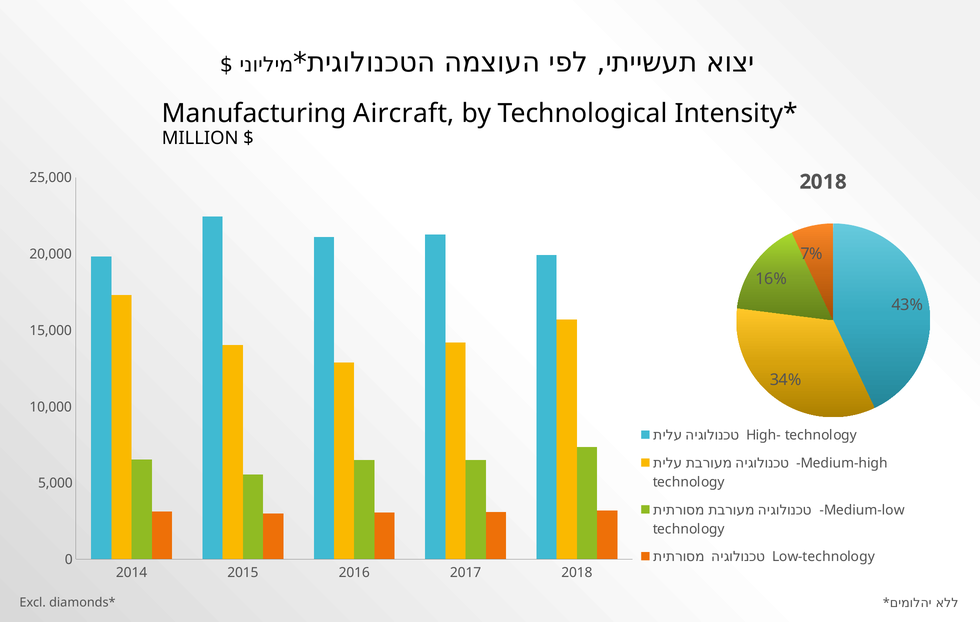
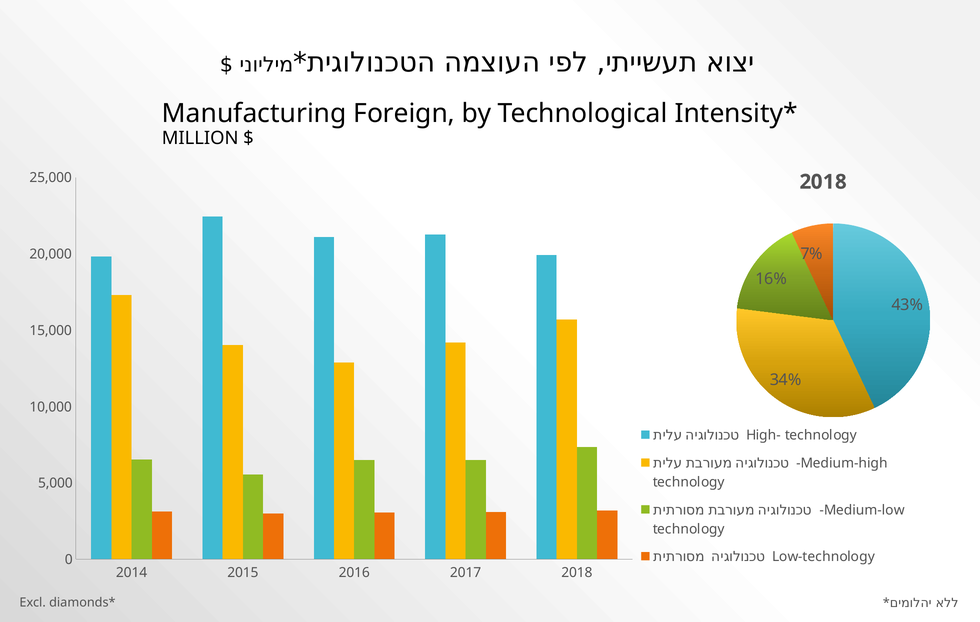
Aircraft: Aircraft -> Foreign (404, 114)
